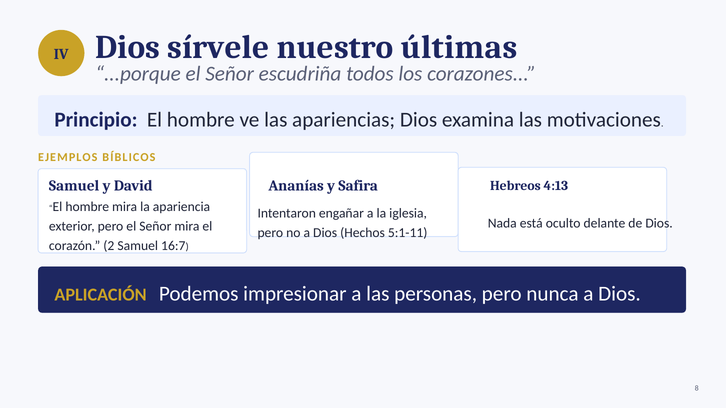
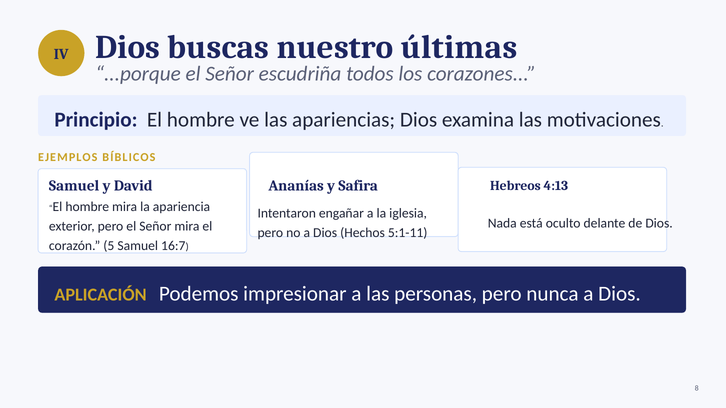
sírvele: sírvele -> buscas (218, 47)
2: 2 -> 5 (109, 246)
